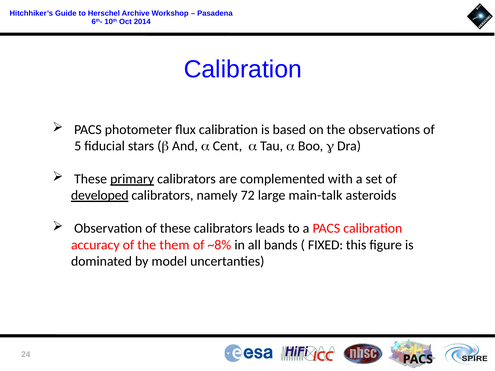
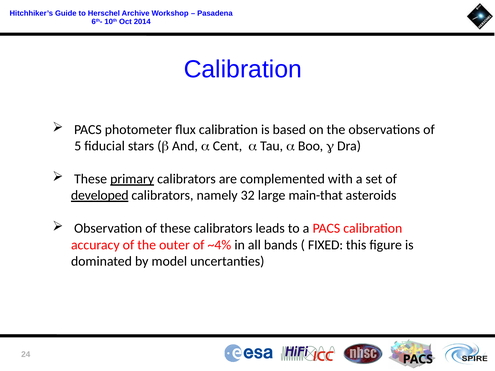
72: 72 -> 32 (248, 196)
main-talk: main-talk -> main-that (316, 196)
them: them -> outer (174, 245)
~8%: ~8% -> ~4% (219, 245)
